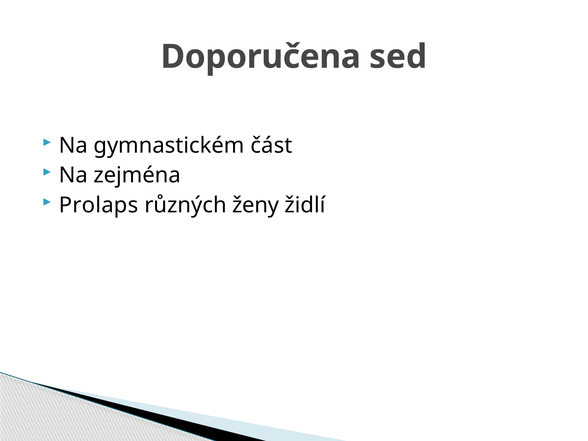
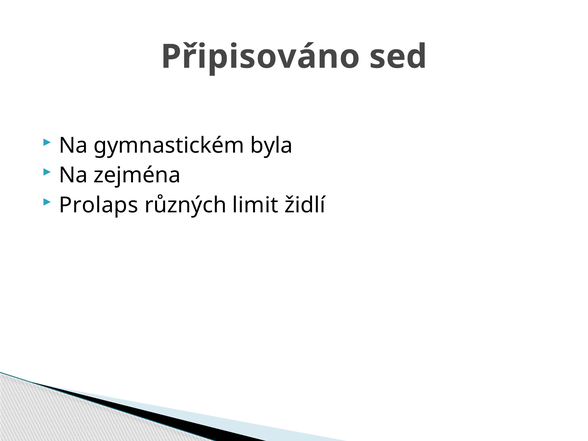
Doporučena: Doporučena -> Připisováno (260, 57)
část: část -> byla (272, 146)
ženy: ženy -> limit (255, 205)
